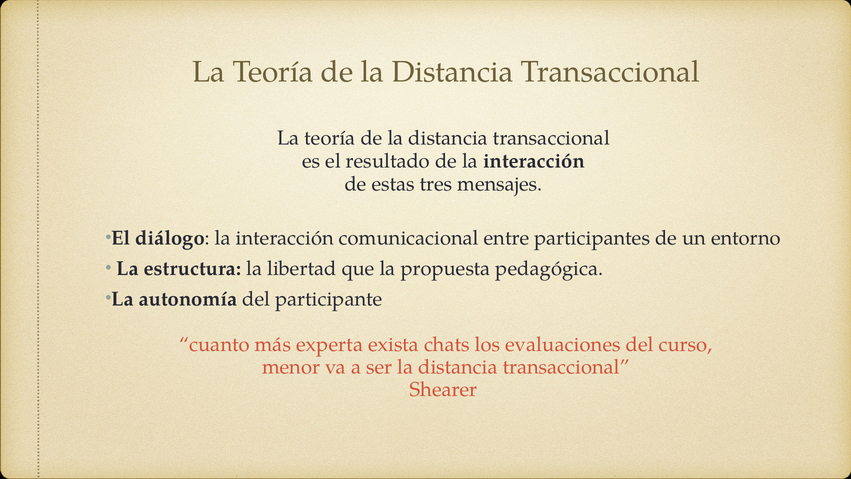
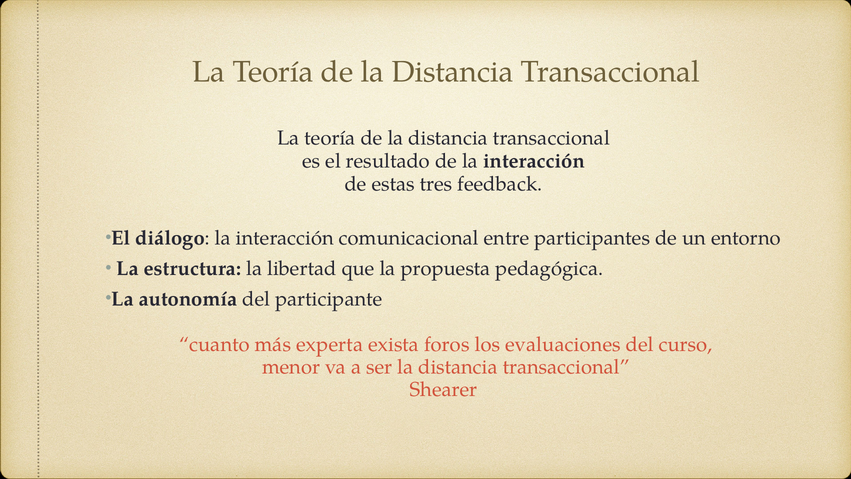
mensajes: mensajes -> feedback (500, 184)
chats: chats -> foros (447, 344)
